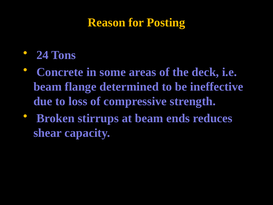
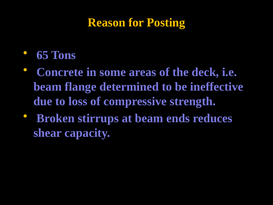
24: 24 -> 65 (42, 55)
